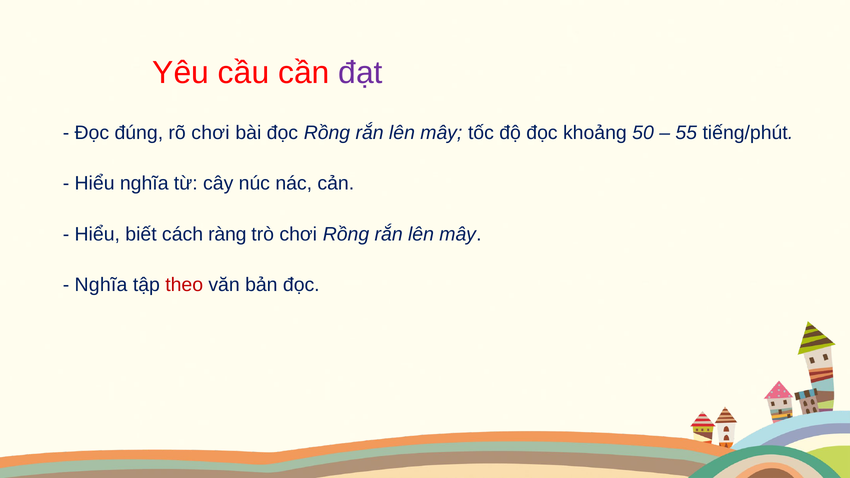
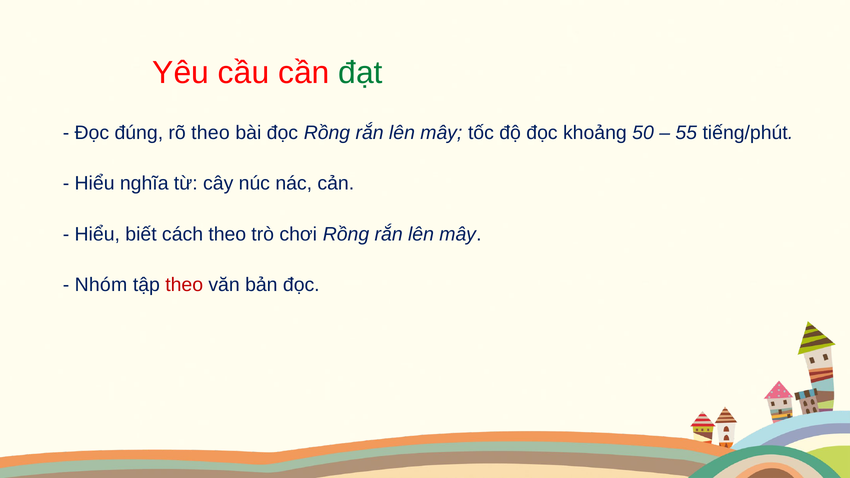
đạt colour: purple -> green (360, 73)
rõ chơi: chơi -> theo (210, 133)
cách ràng: ràng -> theo (227, 234)
Nghĩa: Nghĩa -> Nhóm (101, 285)
